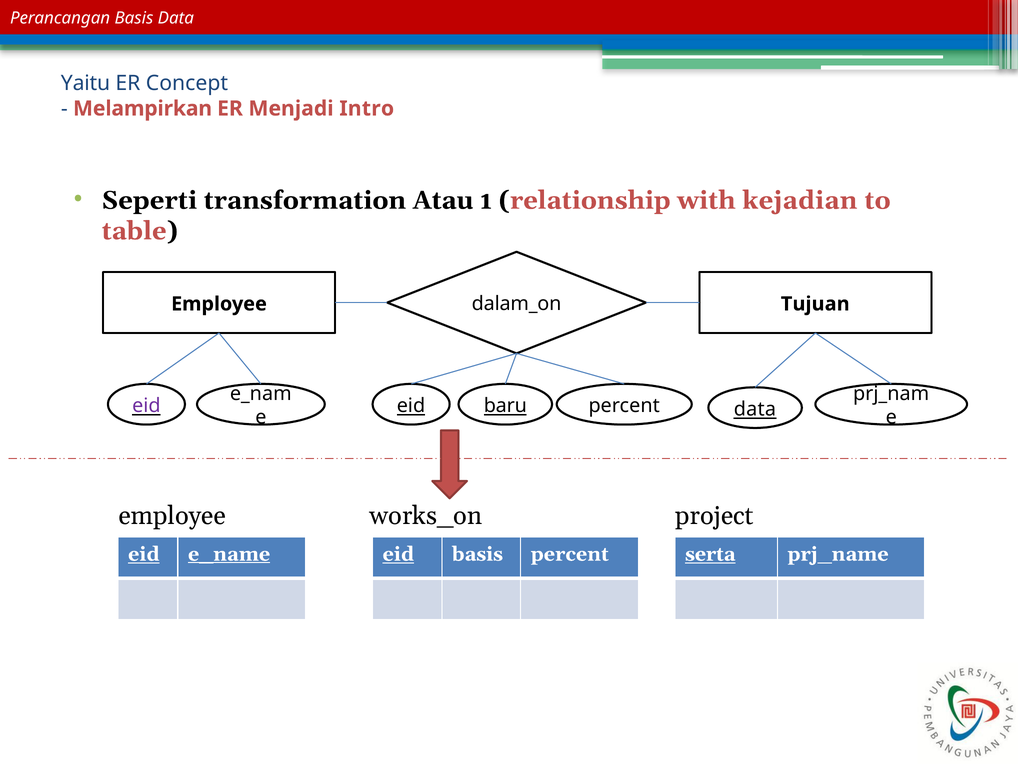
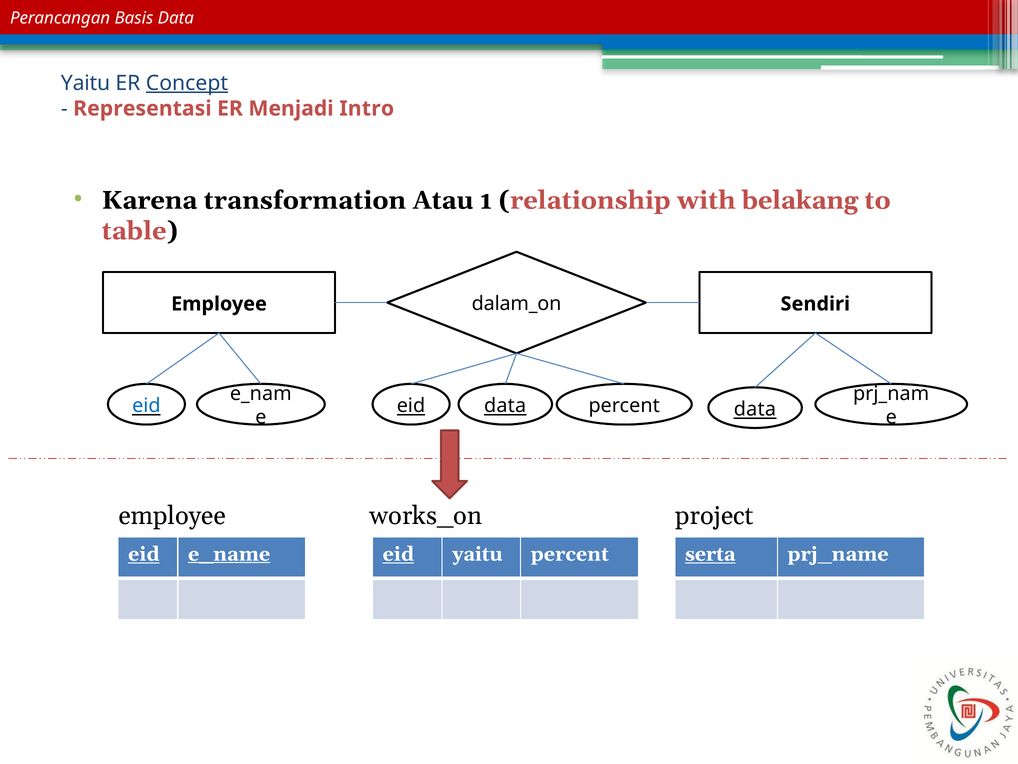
Concept underline: none -> present (187, 83)
Melampirkan: Melampirkan -> Representasi (142, 108)
Seperti: Seperti -> Karena (149, 200)
kejadian: kejadian -> belakang (800, 200)
Tujuan: Tujuan -> Sendiri (815, 304)
eid colour: purple -> blue (146, 405)
baru: baru -> data (505, 405)
eid basis: basis -> yaitu (478, 554)
